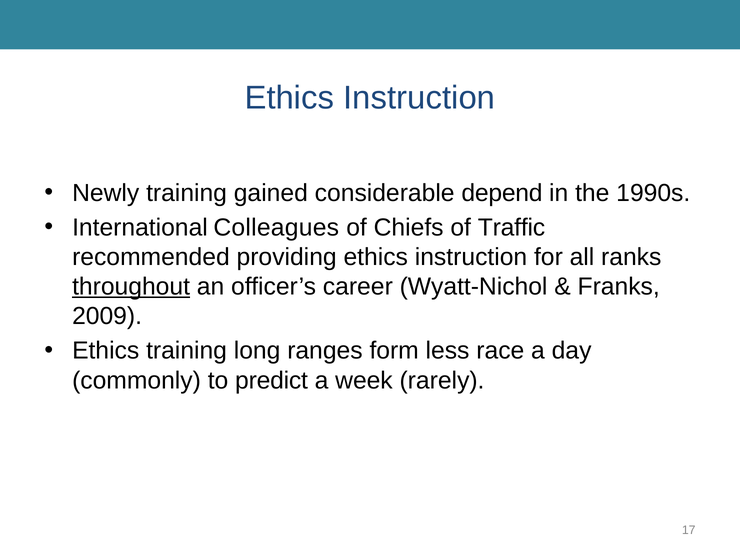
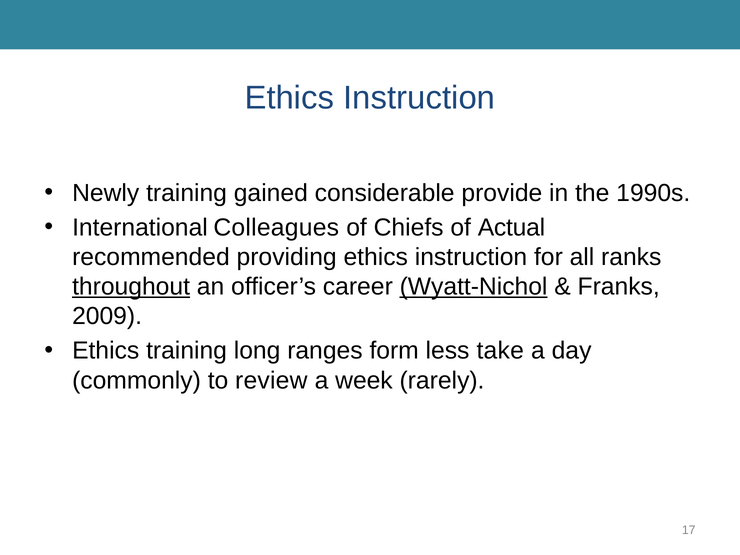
depend: depend -> provide (502, 193)
Traffic: Traffic -> Actual (511, 227)
Wyatt-Nichol underline: none -> present (474, 287)
race: race -> take (500, 351)
predict: predict -> review (271, 380)
